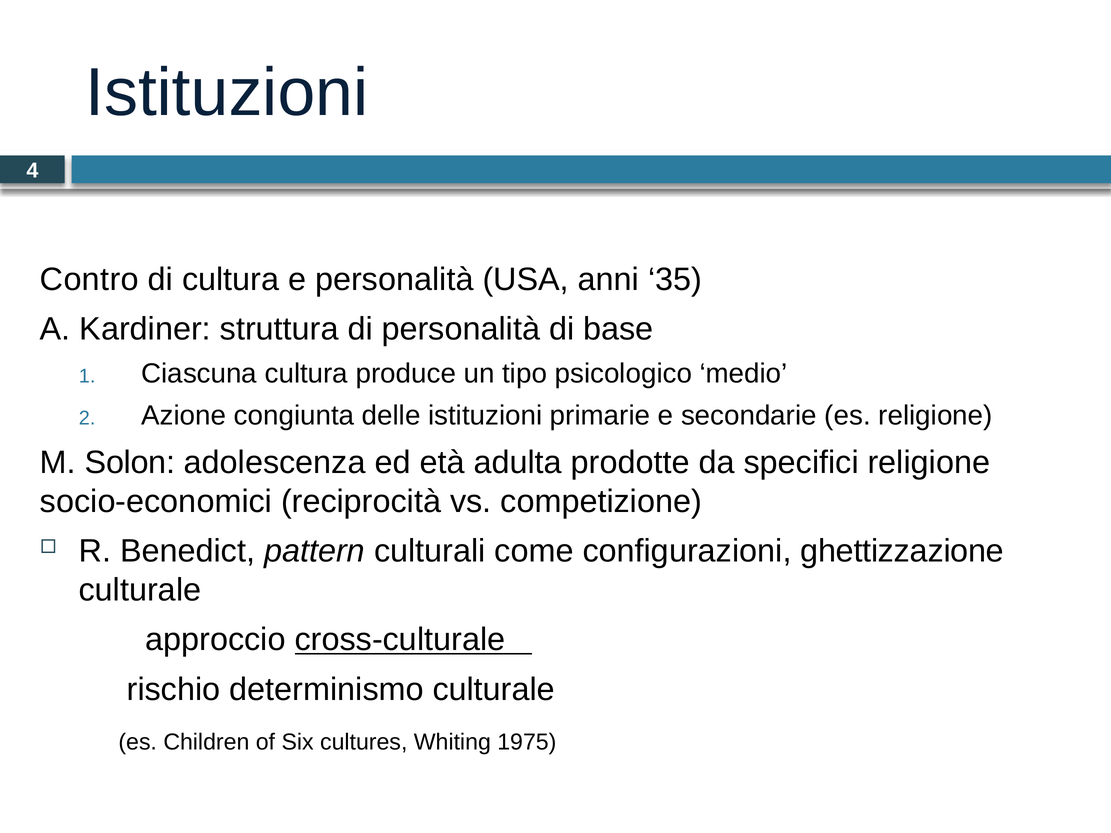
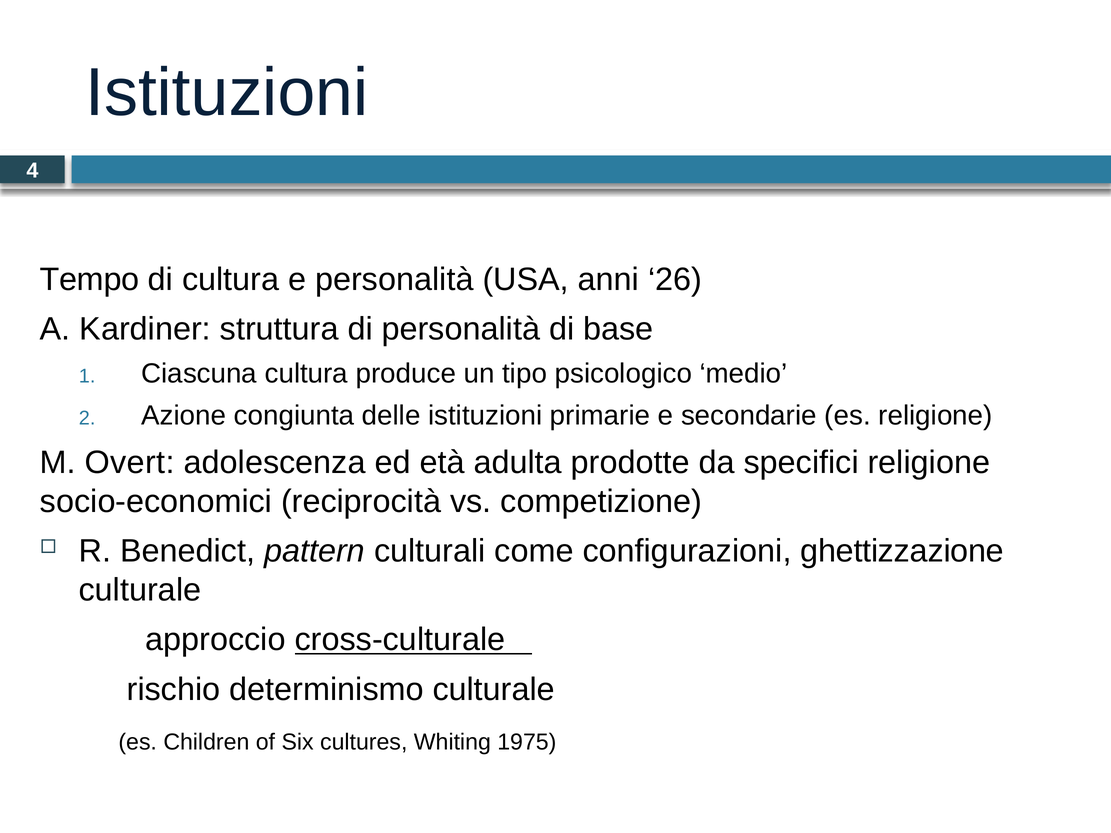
Contro: Contro -> Tempo (90, 280)
35: 35 -> 26 (675, 280)
Solon: Solon -> Overt (130, 463)
